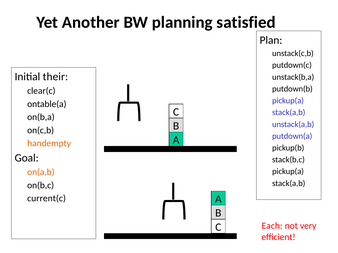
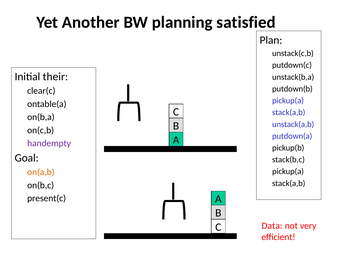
handempty colour: orange -> purple (49, 144)
current(c: current(c -> present(c (47, 199)
Each: Each -> Data (272, 226)
